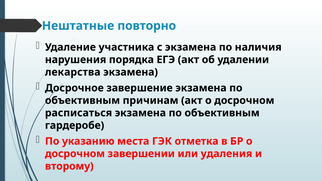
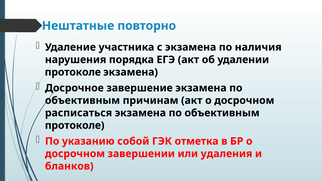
лекарства: лекарства -> протоколе (73, 72)
гардеробе: гардеробе -> протоколе (75, 125)
места: места -> собой (133, 141)
второму: второму -> бланков (69, 166)
